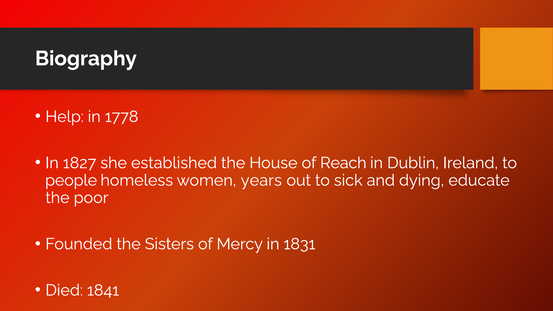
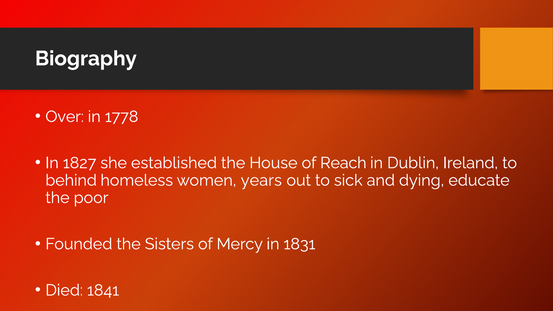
Help: Help -> Over (65, 117)
people: people -> behind (71, 180)
